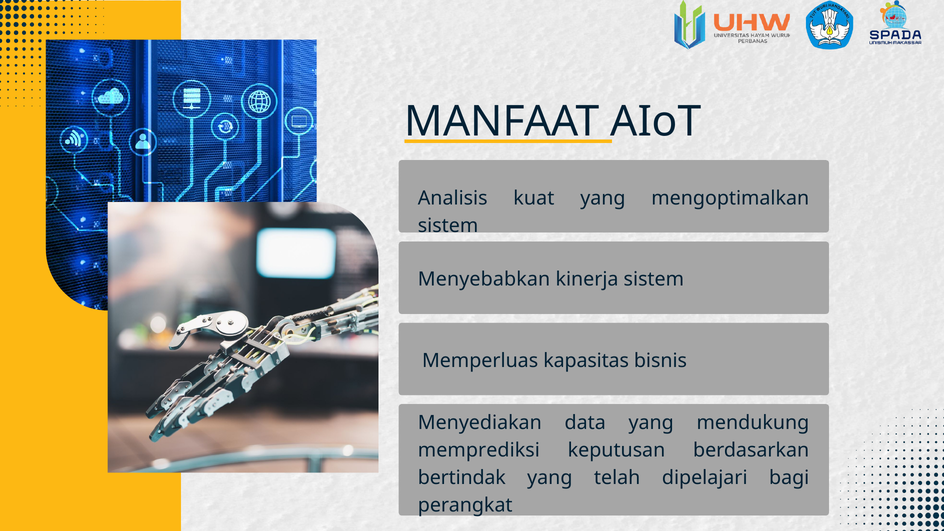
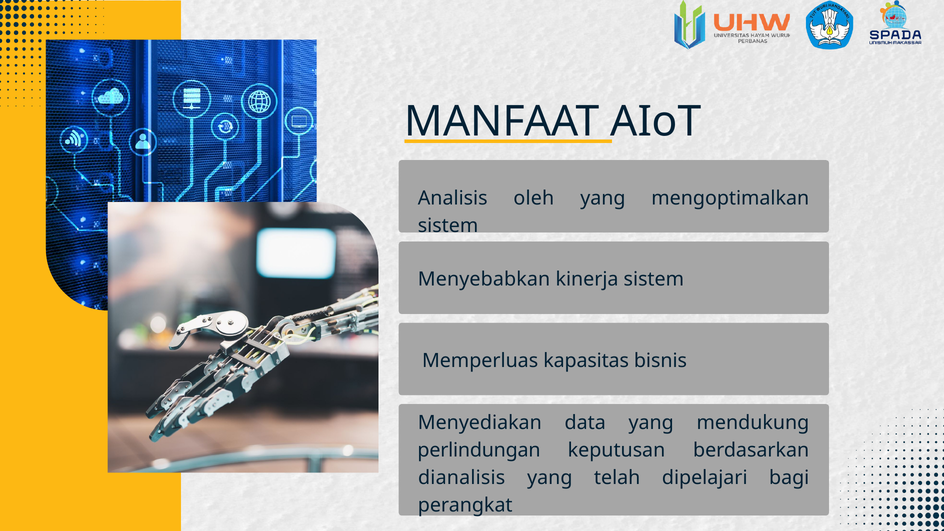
kuat: kuat -> oleh (534, 198)
memprediksi: memprediksi -> perlindungan (479, 450)
bertindak: bertindak -> dianalisis (462, 478)
